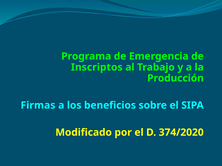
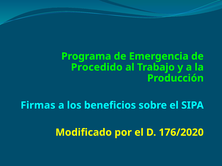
Inscriptos: Inscriptos -> Procedido (97, 67)
374/2020: 374/2020 -> 176/2020 (181, 133)
